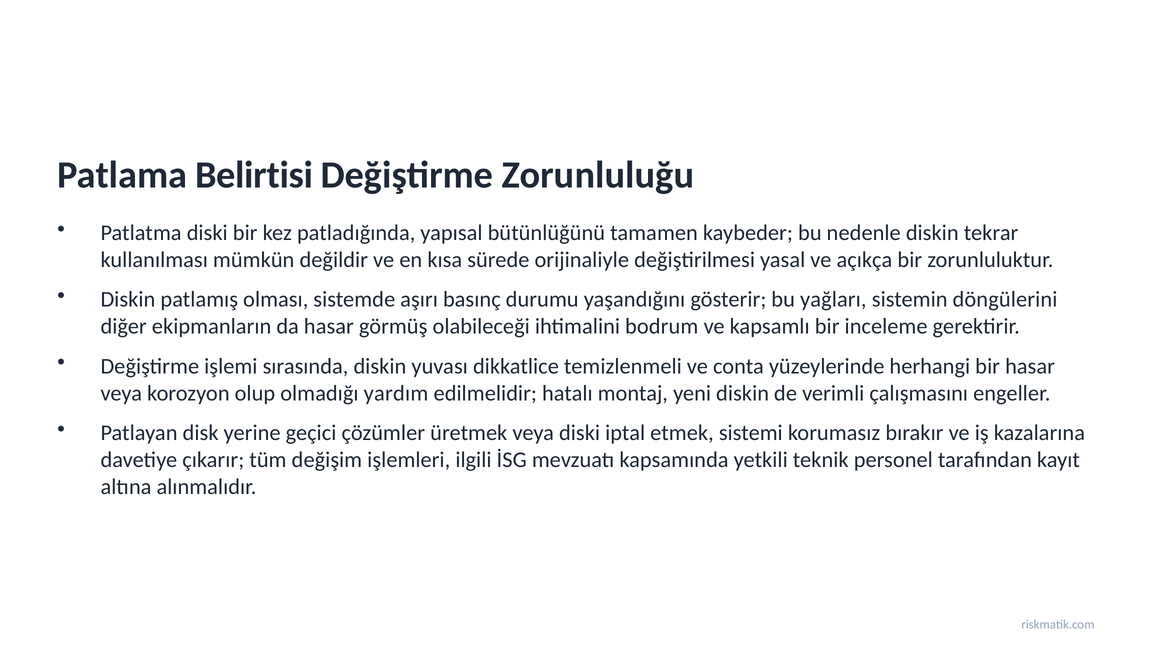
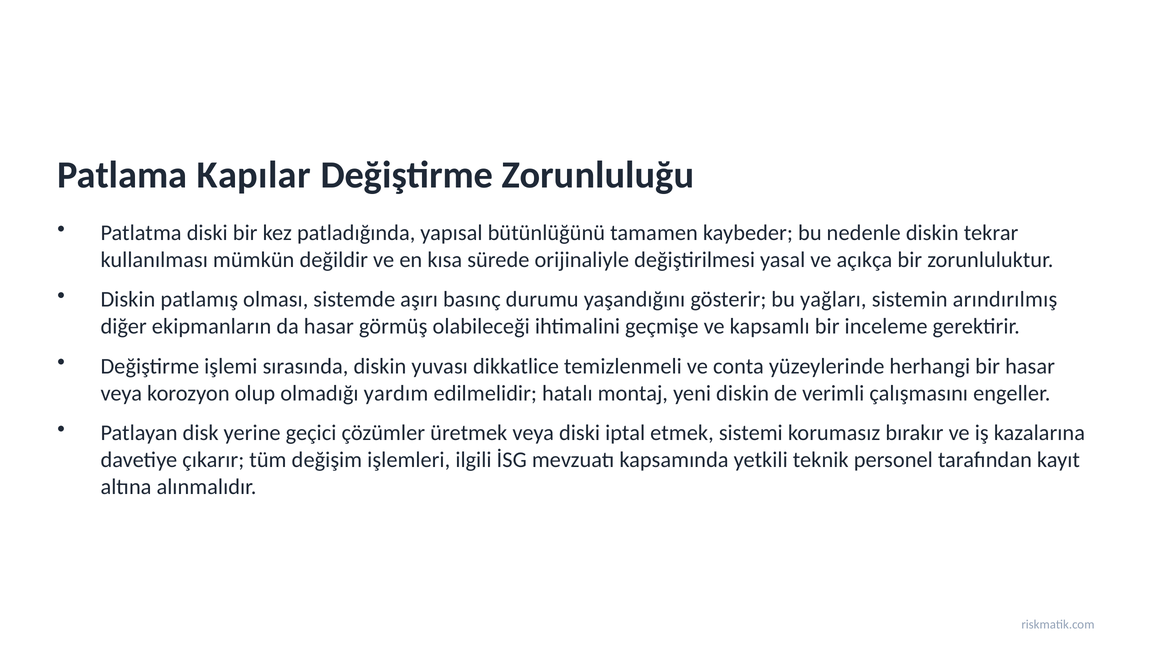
Belirtisi: Belirtisi -> Kapılar (254, 175)
döngülerini: döngülerini -> arındırılmış (1005, 300)
bodrum: bodrum -> geçmişe (662, 326)
